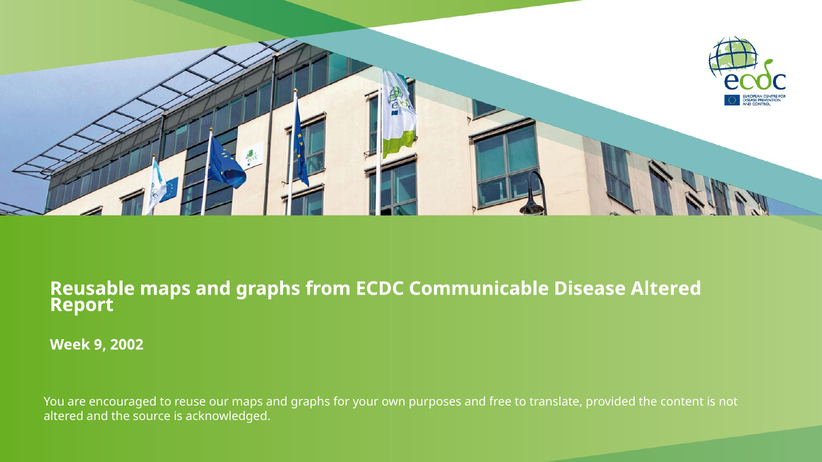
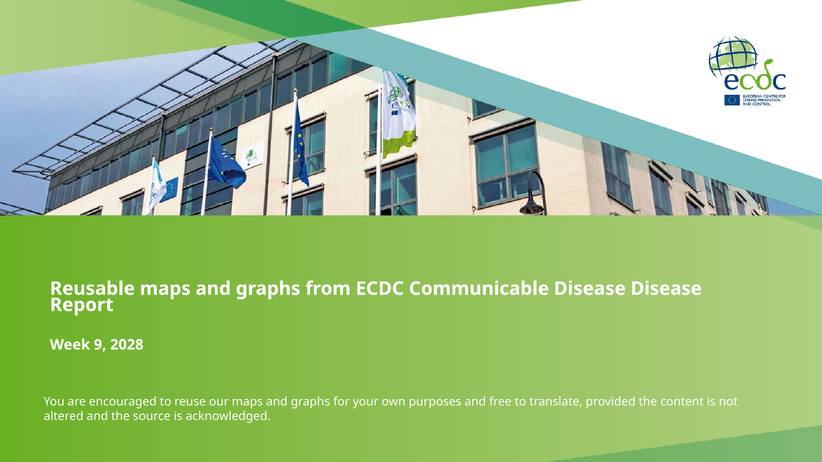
Disease Altered: Altered -> Disease (666, 289)
2002: 2002 -> 2028 (127, 345)
